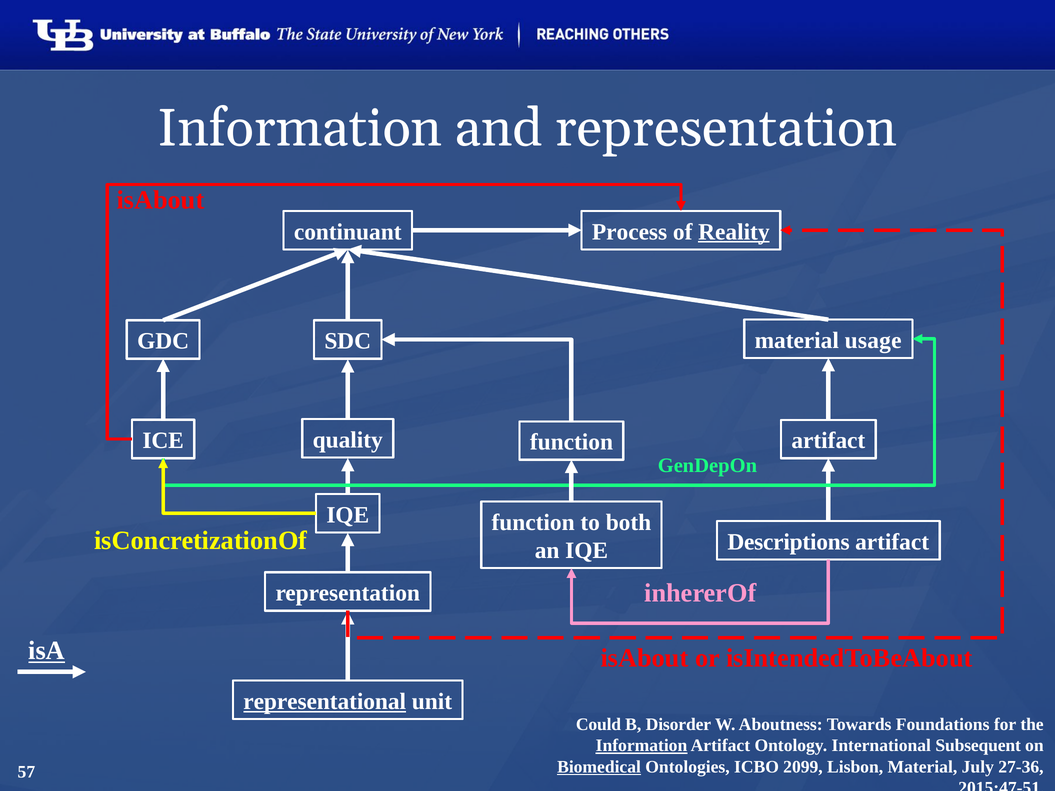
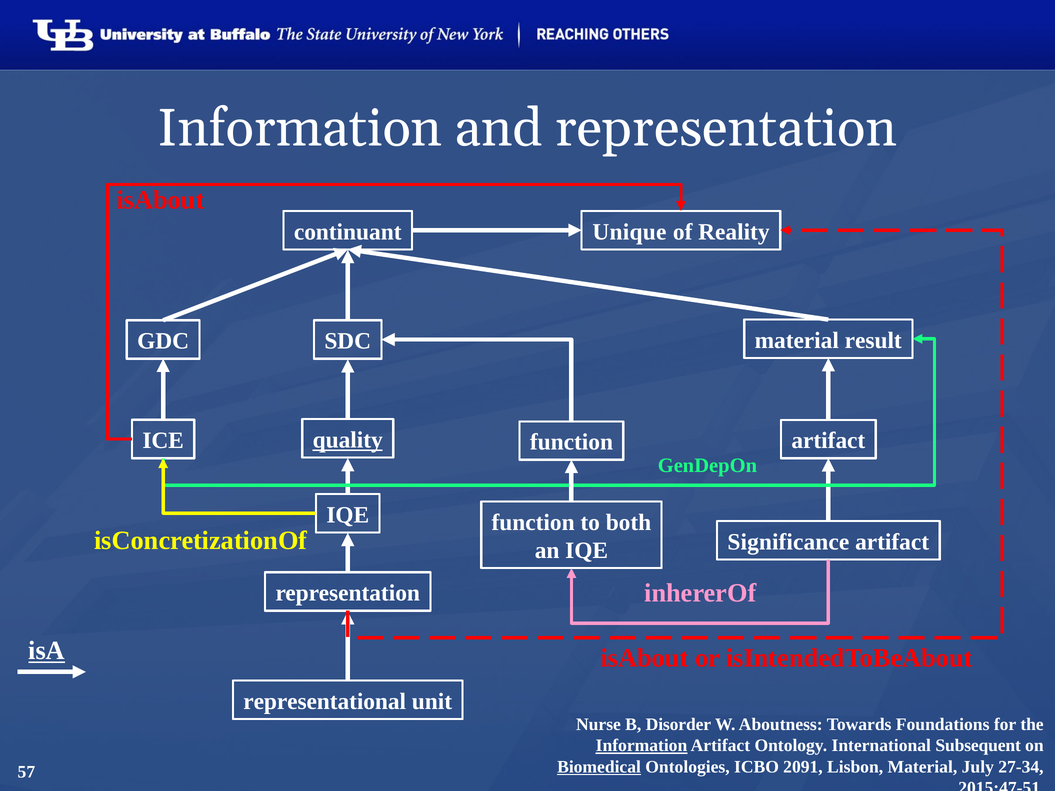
Process: Process -> Unique (629, 232)
Reality underline: present -> none (734, 232)
usage: usage -> result (873, 341)
quality underline: none -> present (348, 440)
Descriptions: Descriptions -> Significance (788, 542)
representational underline: present -> none (325, 702)
Could: Could -> Nurse (598, 725)
2099: 2099 -> 2091 (803, 767)
27-36: 27-36 -> 27-34 (1021, 767)
